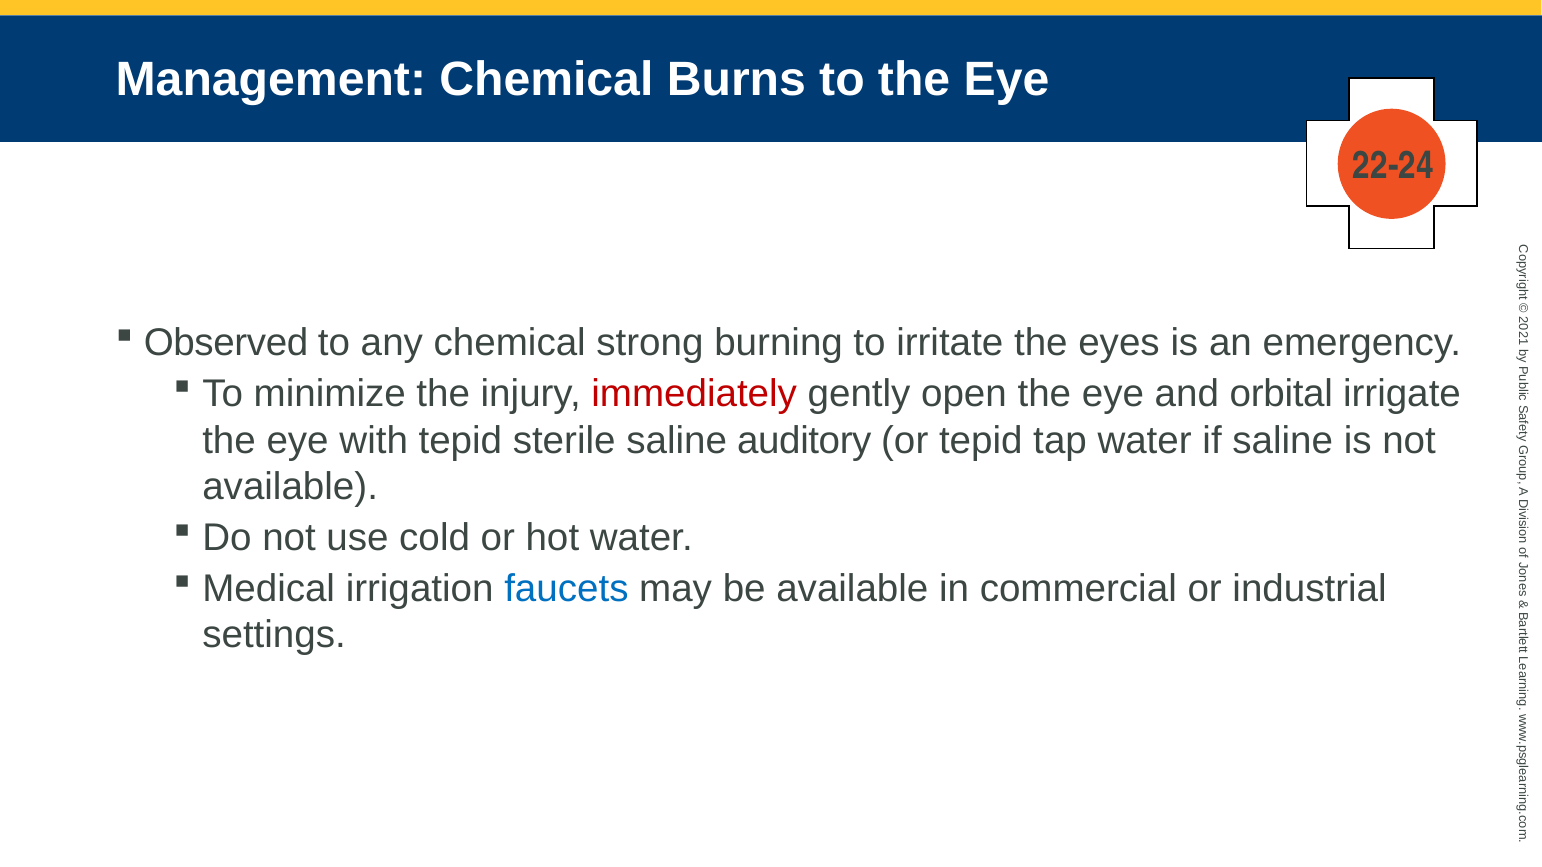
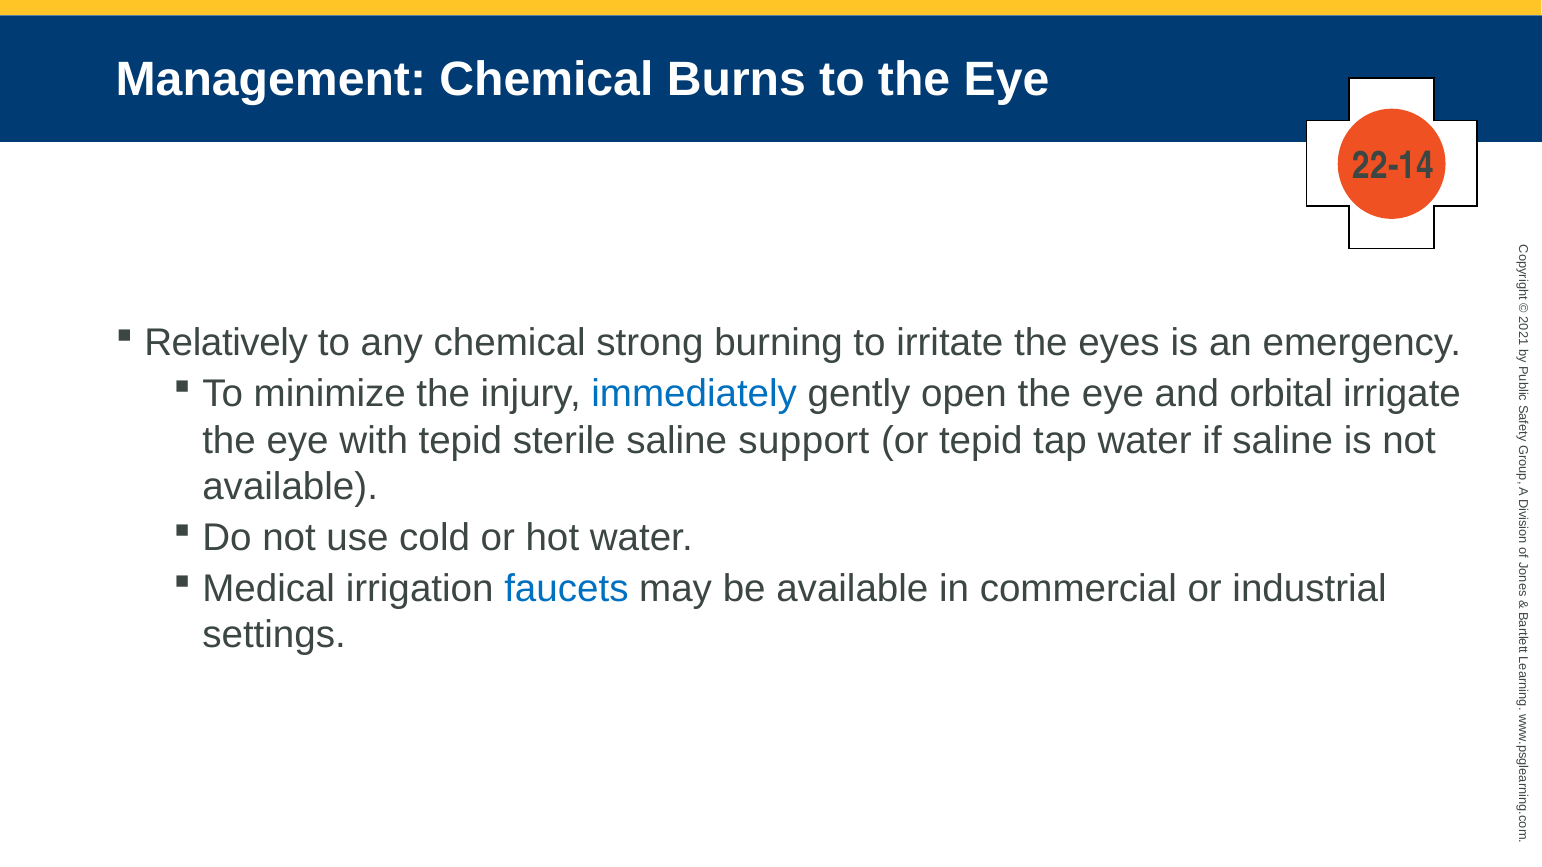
22-24: 22-24 -> 22-14 (1393, 166)
Observed: Observed -> Relatively (226, 343)
immediately colour: red -> blue (694, 394)
auditory: auditory -> support (804, 440)
